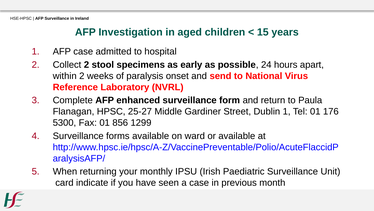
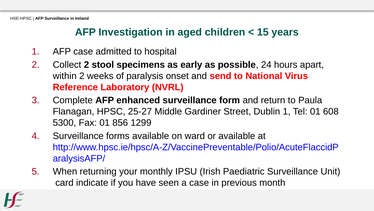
176: 176 -> 608 (331, 111)
